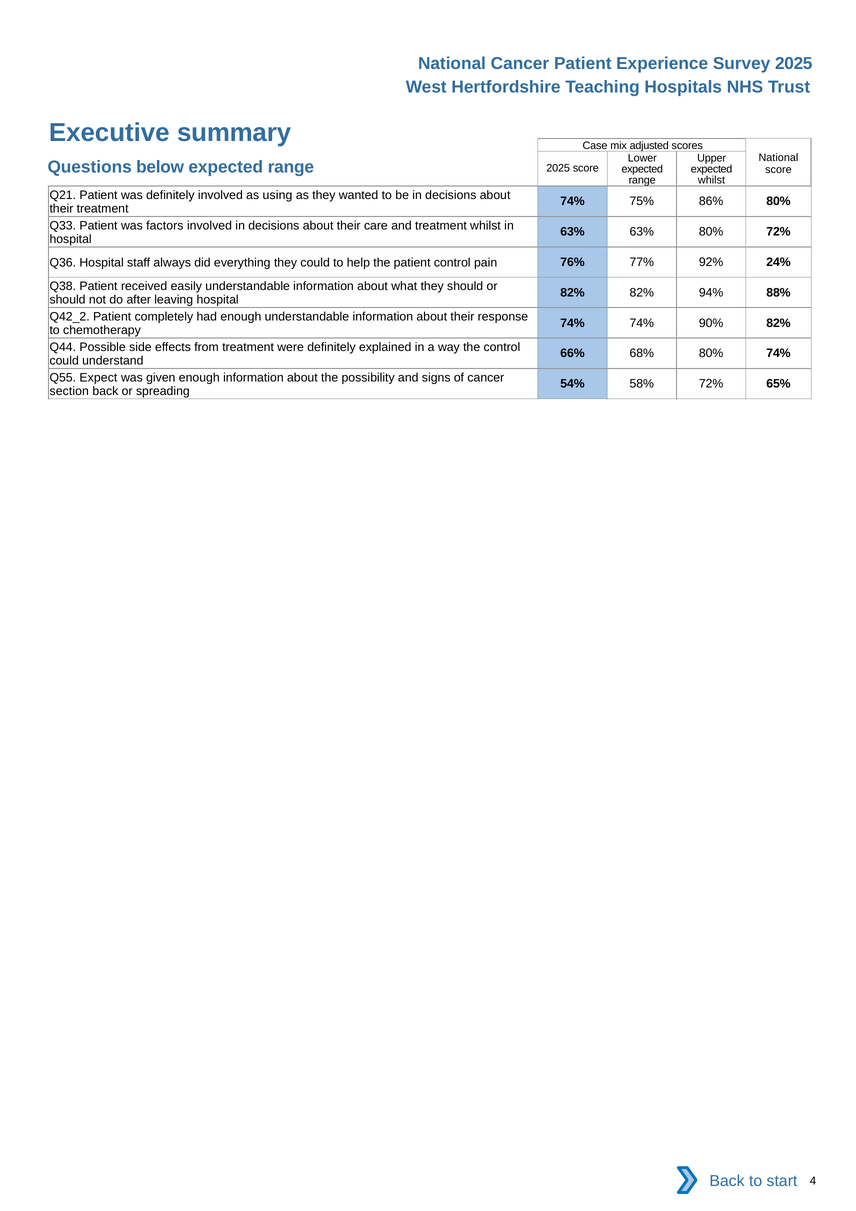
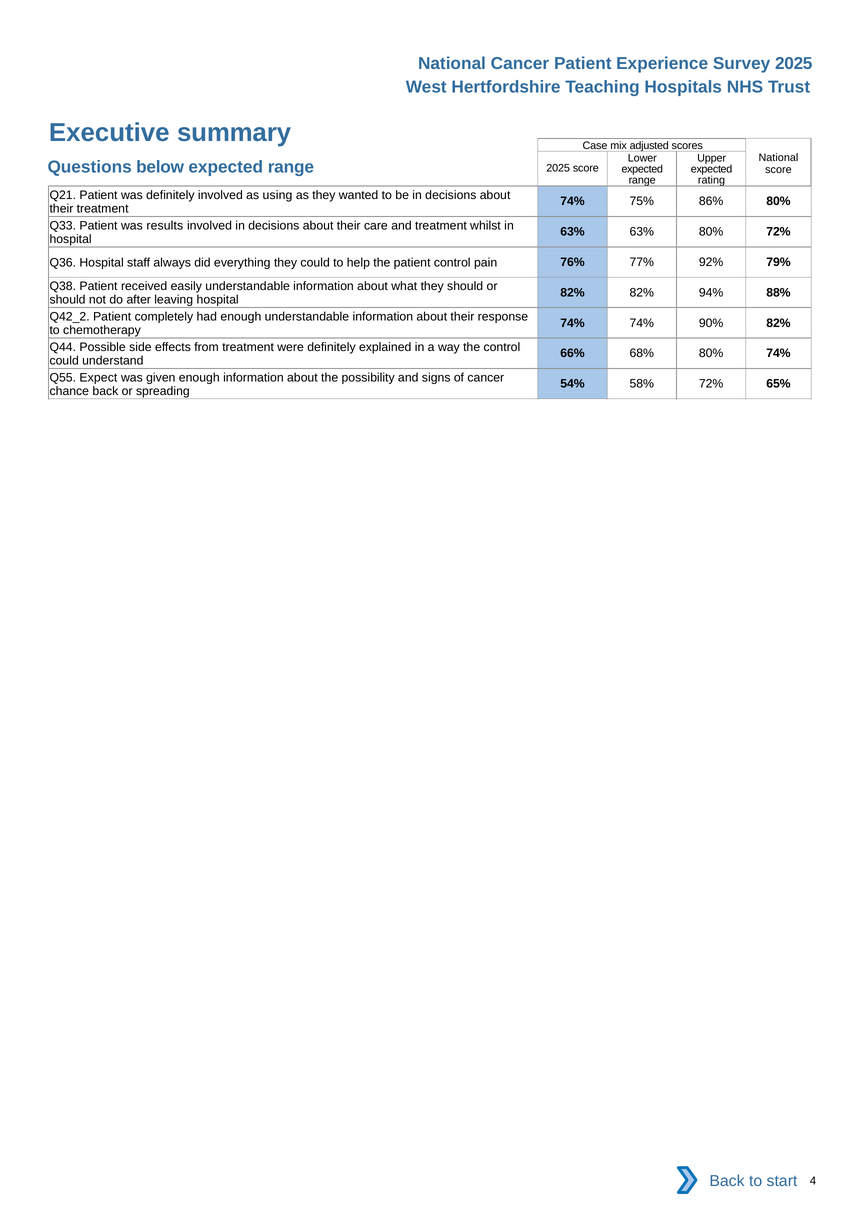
whilst: whilst -> rating (712, 180)
factors: factors -> results (165, 226)
24%: 24% -> 79% (778, 262)
section: section -> chance (69, 391)
